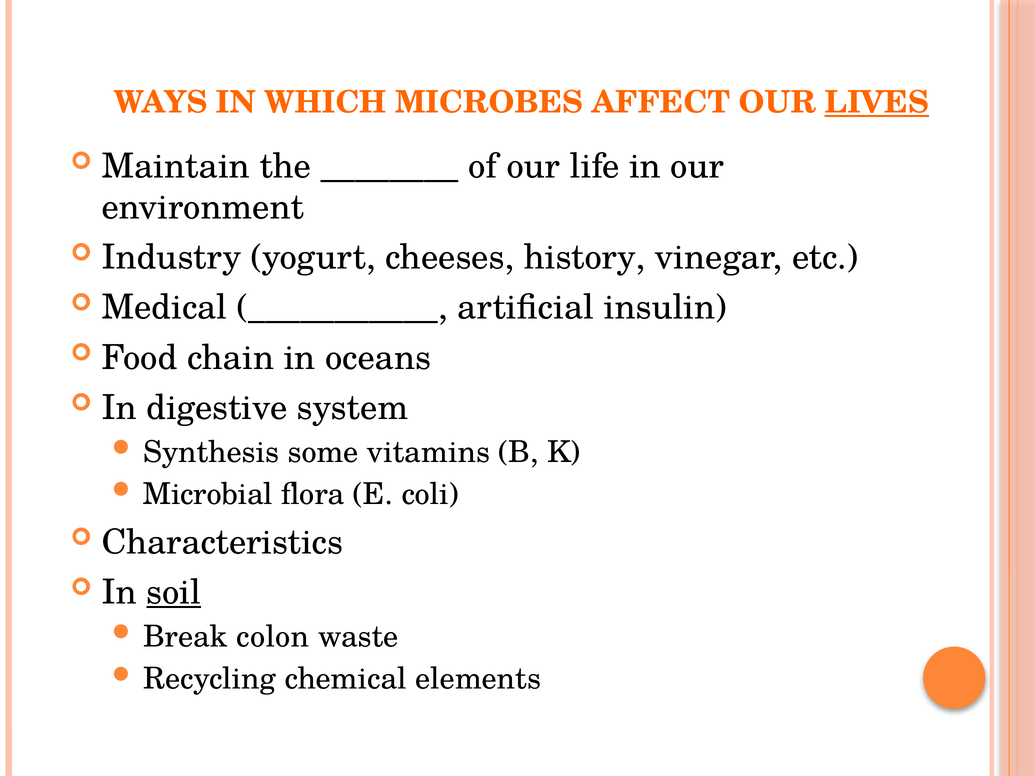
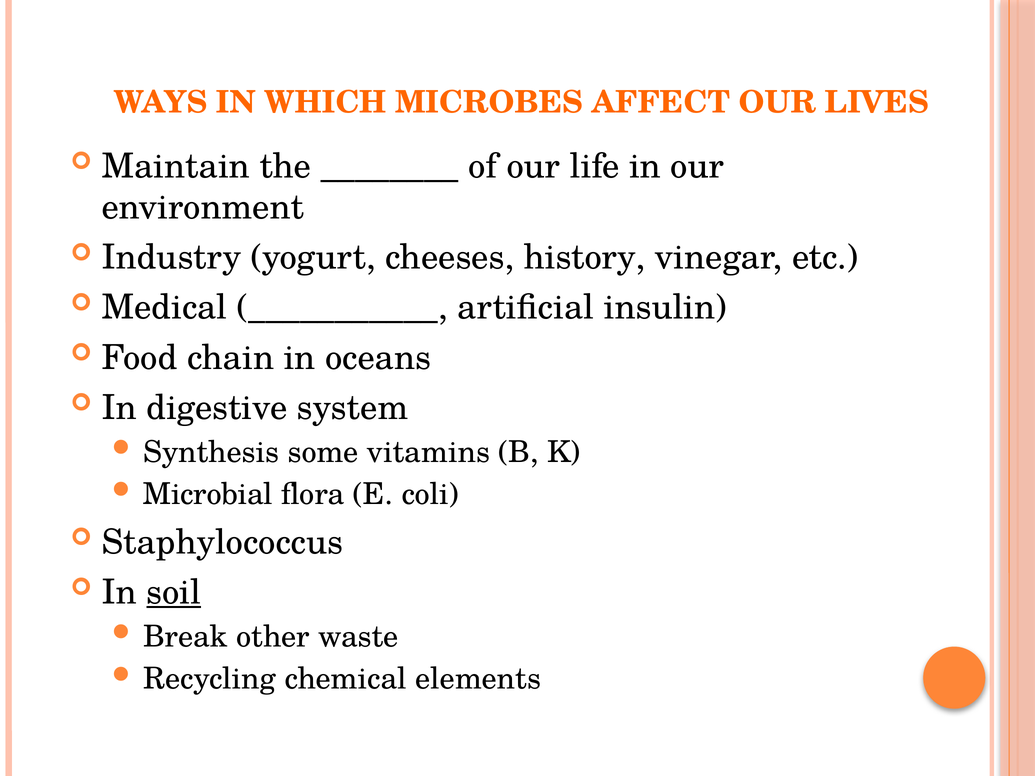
LIVES underline: present -> none (877, 103)
Characteristics: Characteristics -> Staphylococcus (222, 542)
colon: colon -> other (273, 637)
